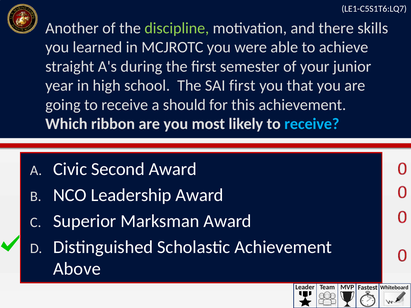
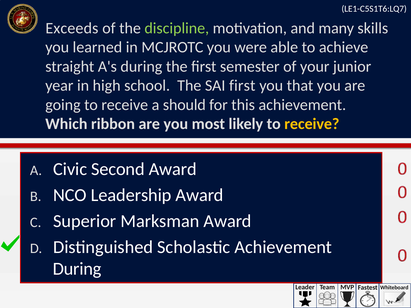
Another: Another -> Exceeds (72, 28)
there: there -> many (336, 28)
receive colour: light blue -> yellow (312, 124)
Above: Above -> During (77, 269)
